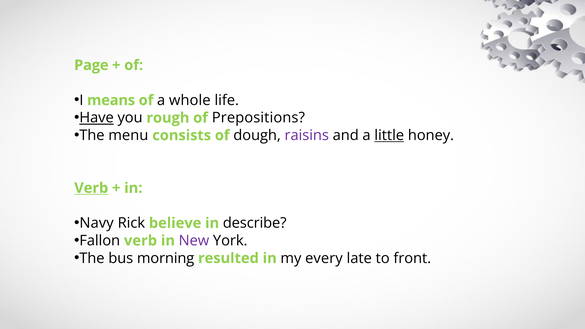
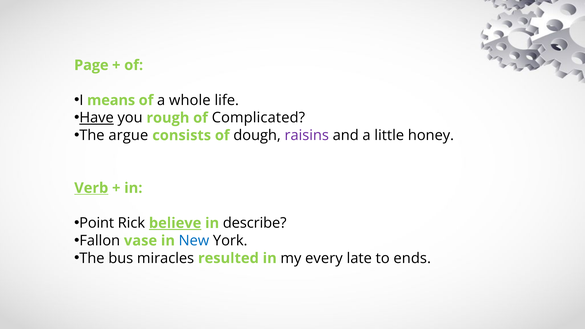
Prepositions: Prepositions -> Complicated (258, 118)
menu: menu -> argue (128, 135)
little underline: present -> none (389, 135)
Navy: Navy -> Point (97, 223)
believe underline: none -> present (175, 223)
Fallon verb: verb -> vase (141, 241)
New colour: purple -> blue (194, 241)
morning: morning -> miracles (166, 258)
front: front -> ends (412, 258)
